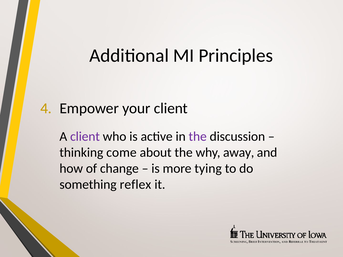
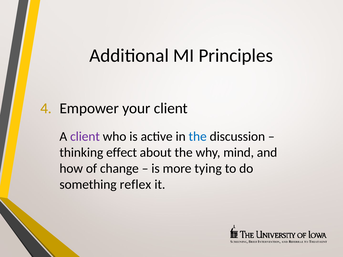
the colour: purple -> blue (198, 137)
come: come -> effect (122, 153)
away: away -> mind (239, 153)
